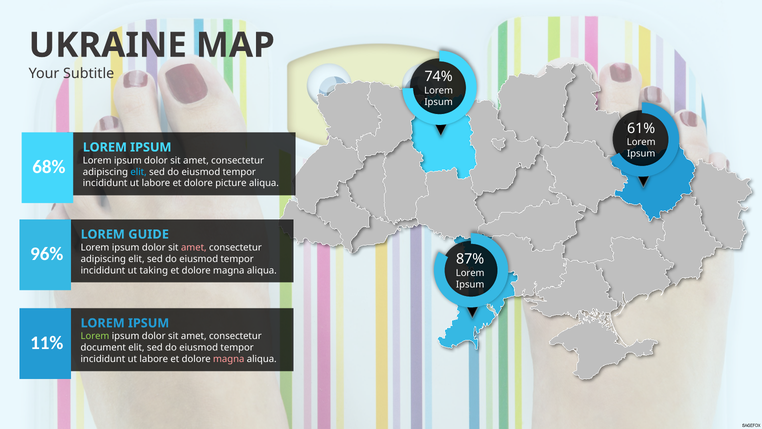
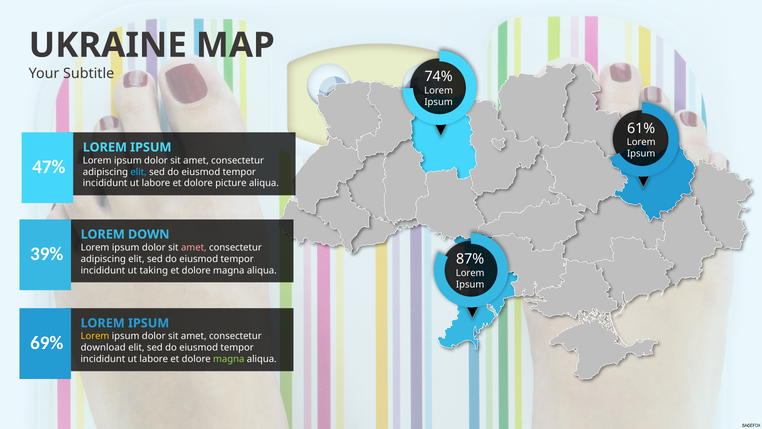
68%: 68% -> 47% (49, 167)
GUIDE: GUIDE -> DOWN (149, 234)
96%: 96% -> 39% (47, 254)
Lorem colour: light green -> yellow (95, 336)
11%: 11% -> 69% (47, 343)
document: document -> download (103, 347)
magna colour: pink -> light green (229, 359)
